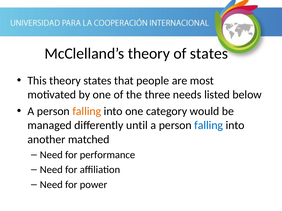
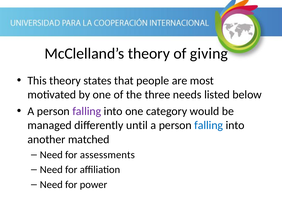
of states: states -> giving (209, 54)
falling colour: orange -> purple (87, 111)
performance: performance -> assessments (107, 155)
